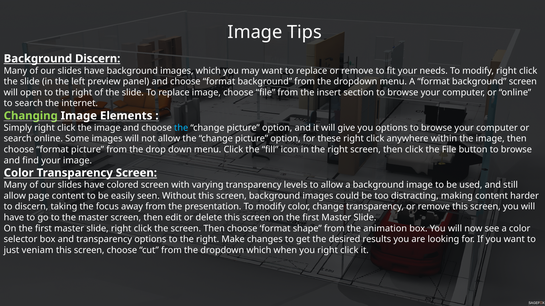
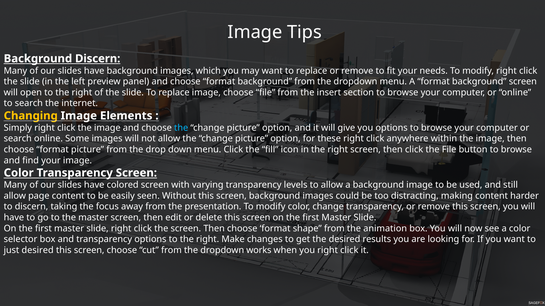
Changing colour: light green -> yellow (31, 116)
just veniam: veniam -> desired (38, 251)
dropdown which: which -> works (259, 251)
